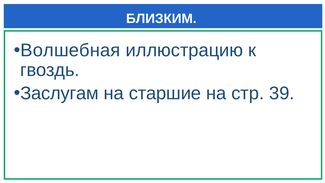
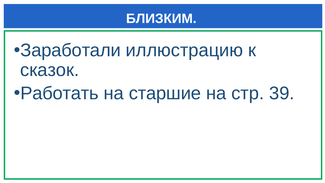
Волшебная: Волшебная -> Заработали (71, 50)
гвоздь: гвоздь -> сказок (50, 70)
Заслугам: Заслугам -> Работать (59, 93)
